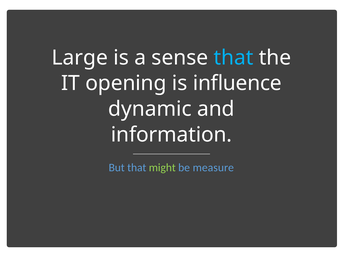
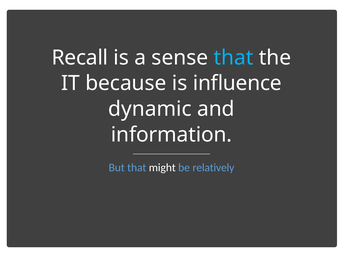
Large: Large -> Recall (80, 58)
opening: opening -> because (126, 83)
might colour: light green -> white (162, 168)
measure: measure -> relatively (213, 168)
